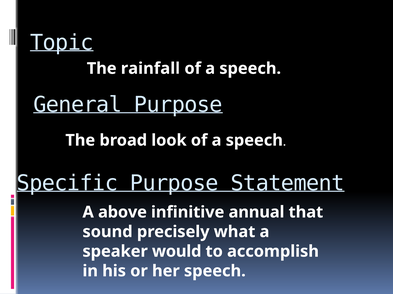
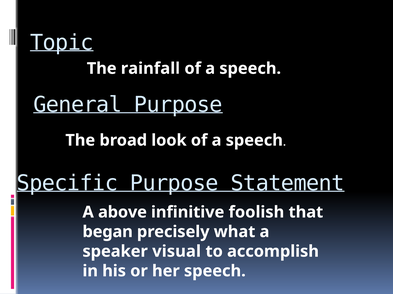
annual: annual -> foolish (256, 213)
sound: sound -> began (108, 232)
would: would -> visual (177, 252)
